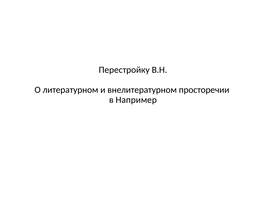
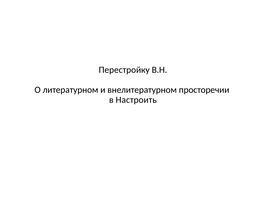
Например: Например -> Настроить (136, 100)
